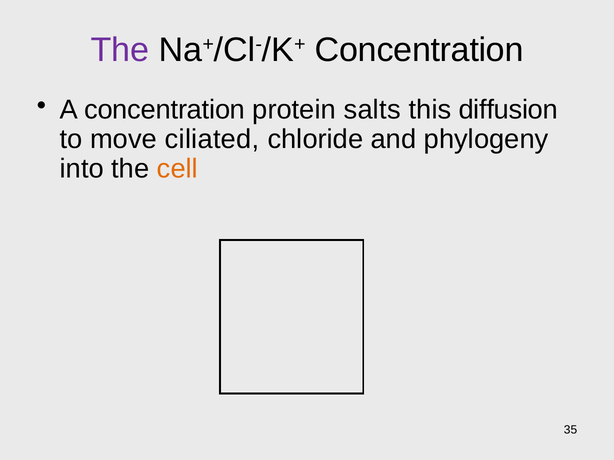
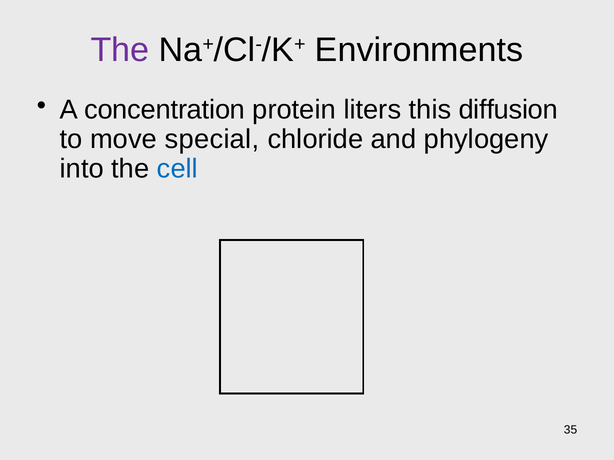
Na+/Cl-/K+ Concentration: Concentration -> Environments (419, 50)
salts: salts -> liters (372, 110)
ciliated: ciliated -> special (212, 139)
cell colour: orange -> blue (177, 169)
